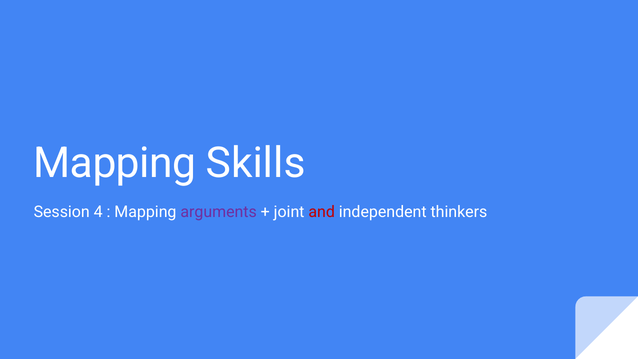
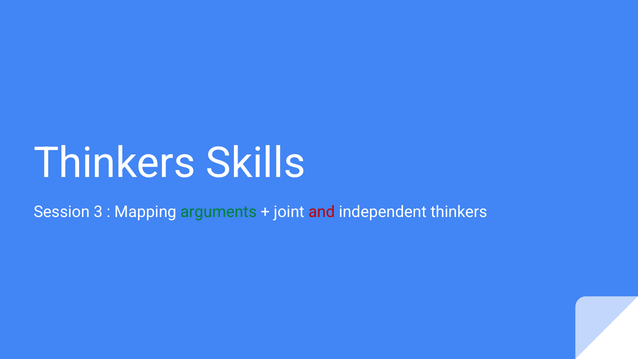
Mapping: Mapping -> Thinkers (115, 163)
4: 4 -> 3 (98, 212)
arguments colour: purple -> green (219, 212)
